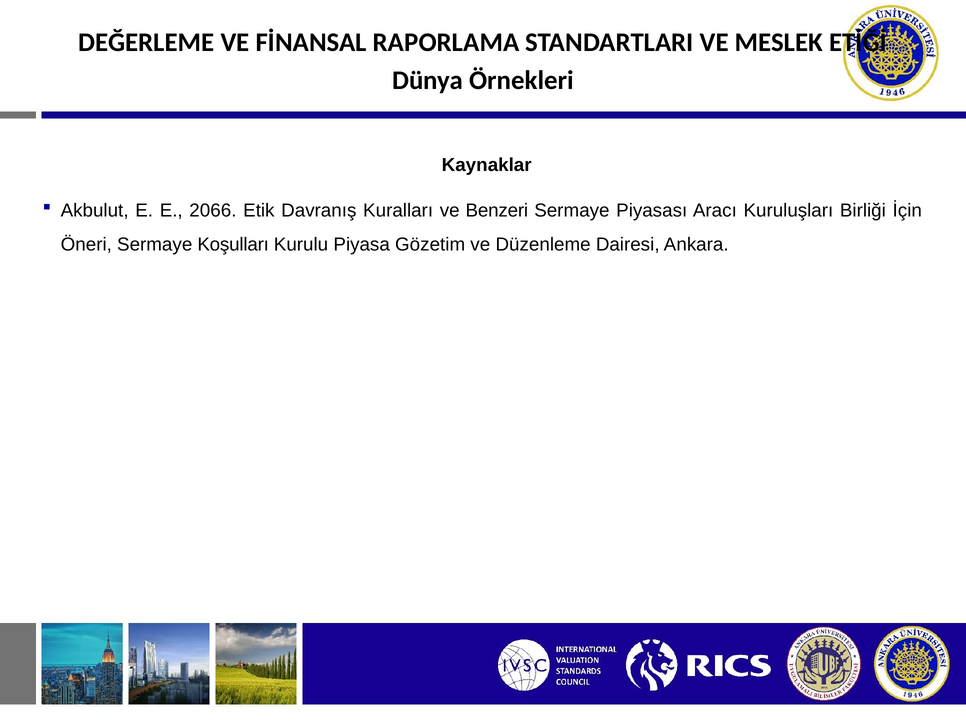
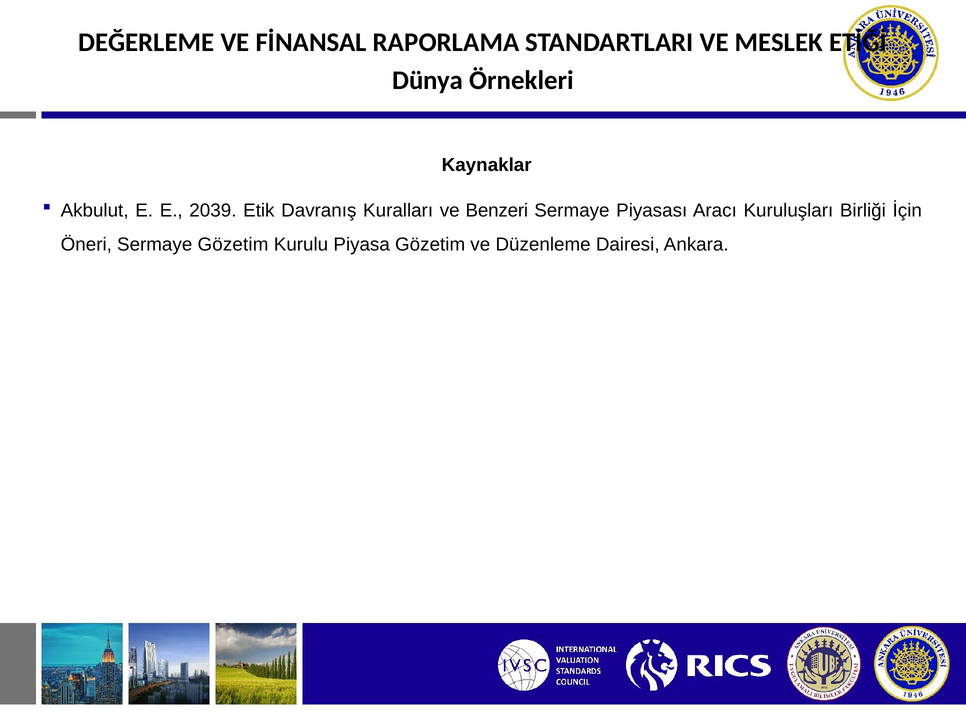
2066: 2066 -> 2039 (213, 210)
Sermaye Koşulları: Koşulları -> Gözetim (233, 244)
